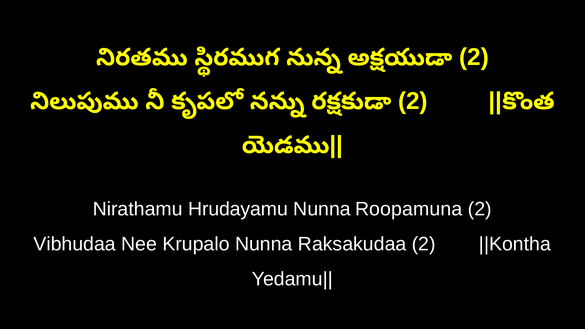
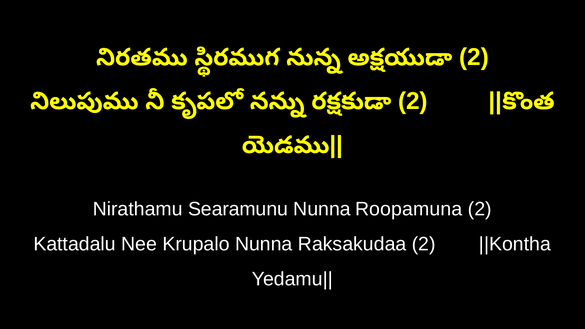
Hrudayamu: Hrudayamu -> Searamunu (238, 209)
Vibhudaa: Vibhudaa -> Kattadalu (75, 244)
